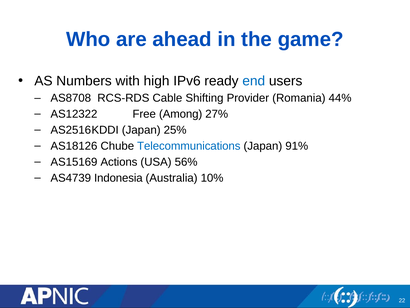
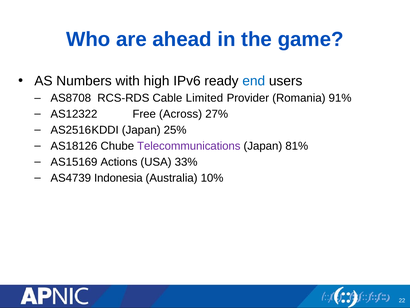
Shifting: Shifting -> Limited (204, 98)
44%: 44% -> 91% (340, 98)
Among: Among -> Across (181, 114)
Telecommunications colour: blue -> purple (189, 146)
91%: 91% -> 81% (297, 146)
56%: 56% -> 33% (186, 162)
